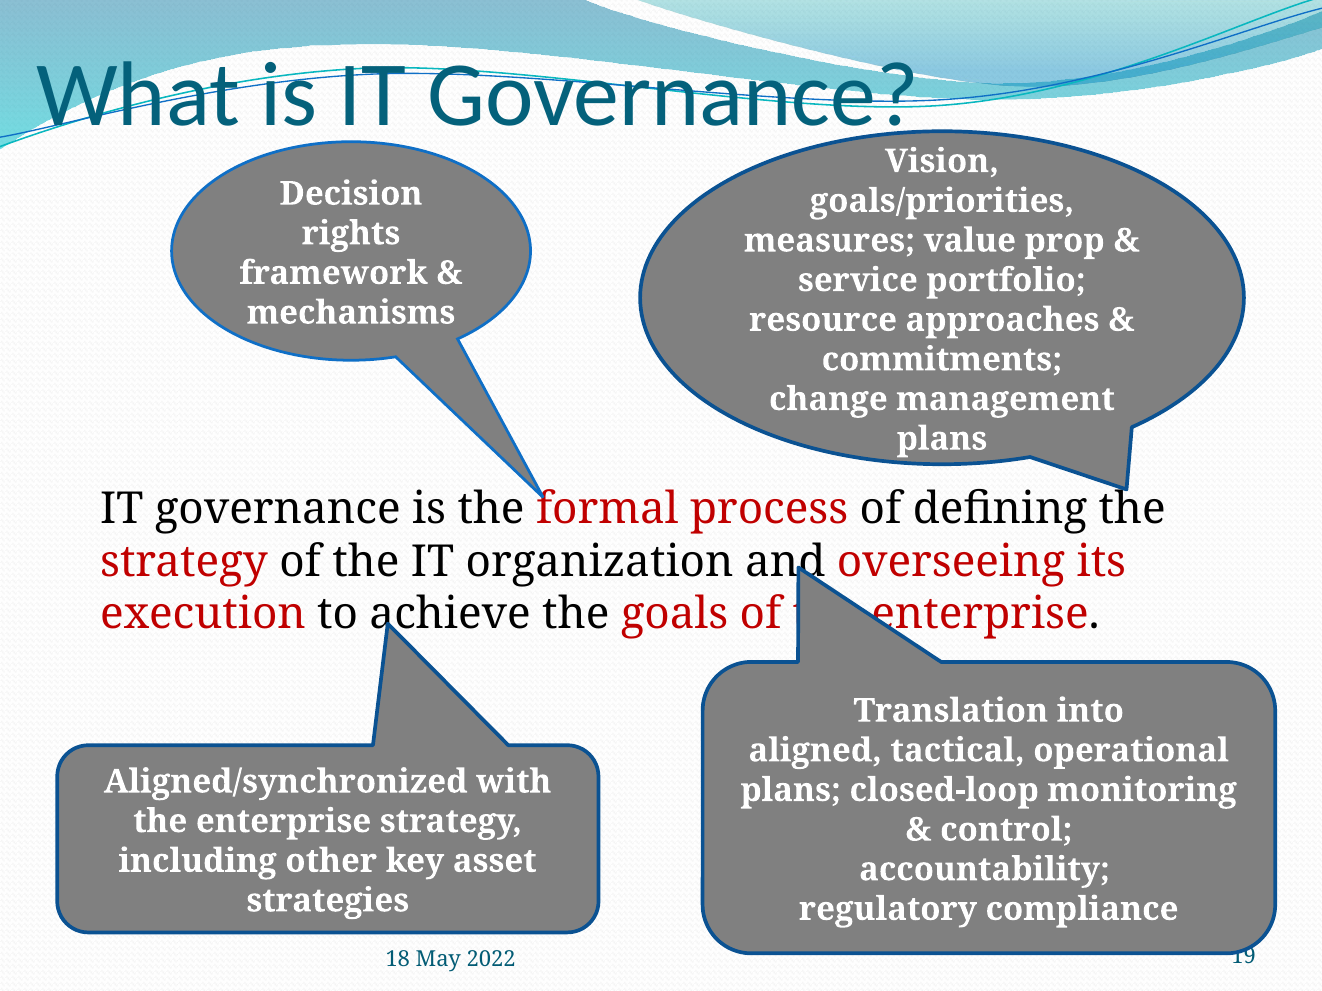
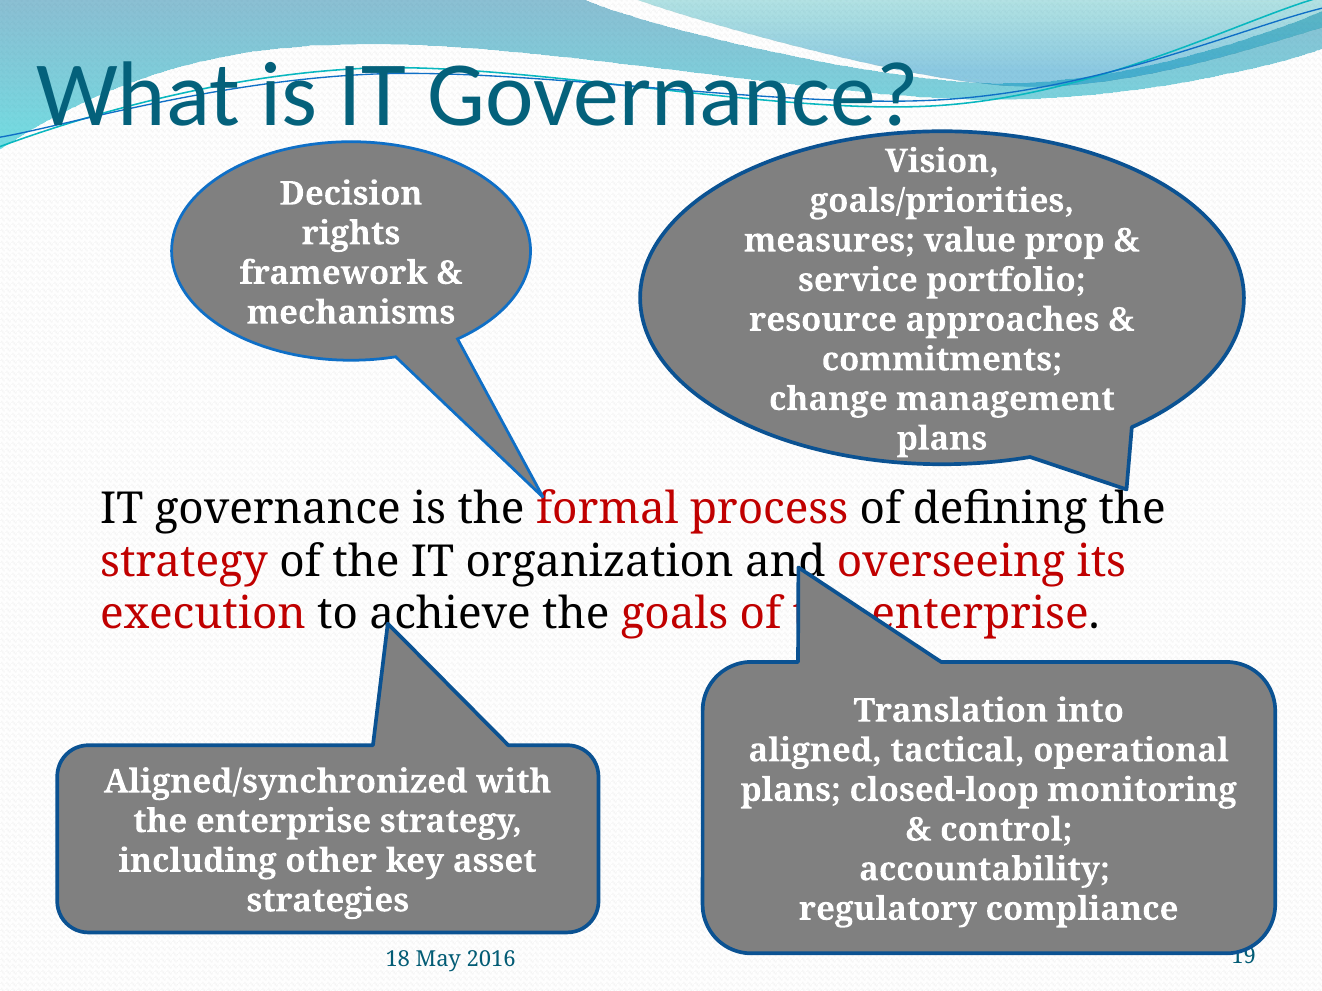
2022: 2022 -> 2016 (491, 960)
